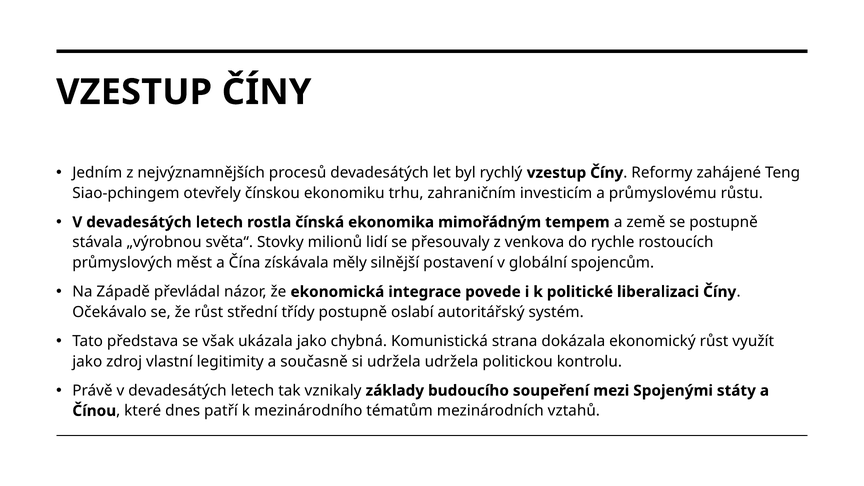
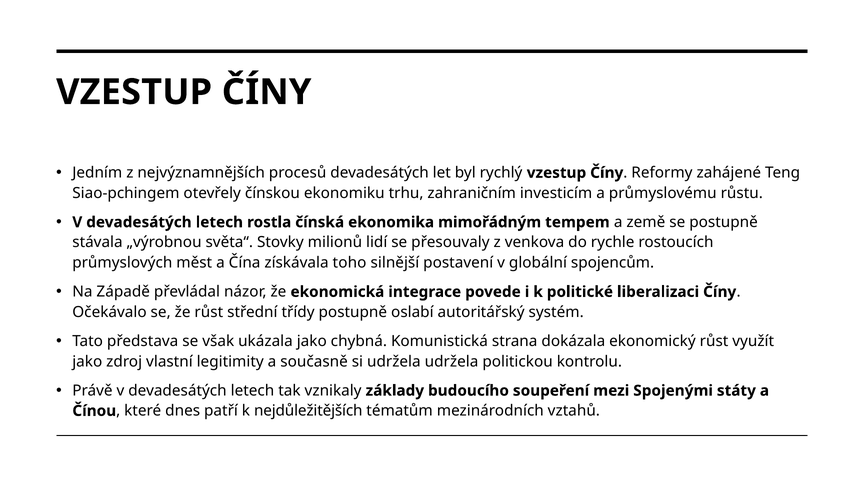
měly: měly -> toho (350, 263)
mezinárodního: mezinárodního -> nejdůležitějších (308, 411)
